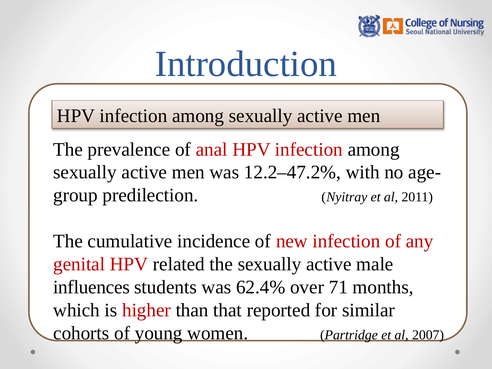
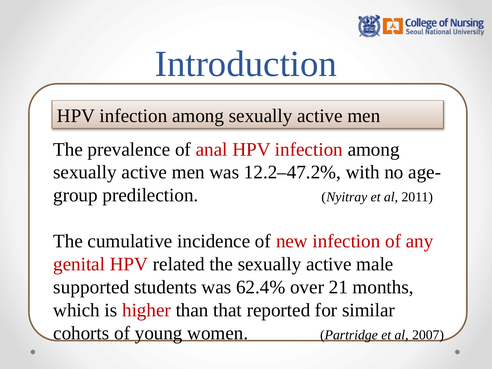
influences: influences -> supported (91, 287)
71: 71 -> 21 (338, 287)
